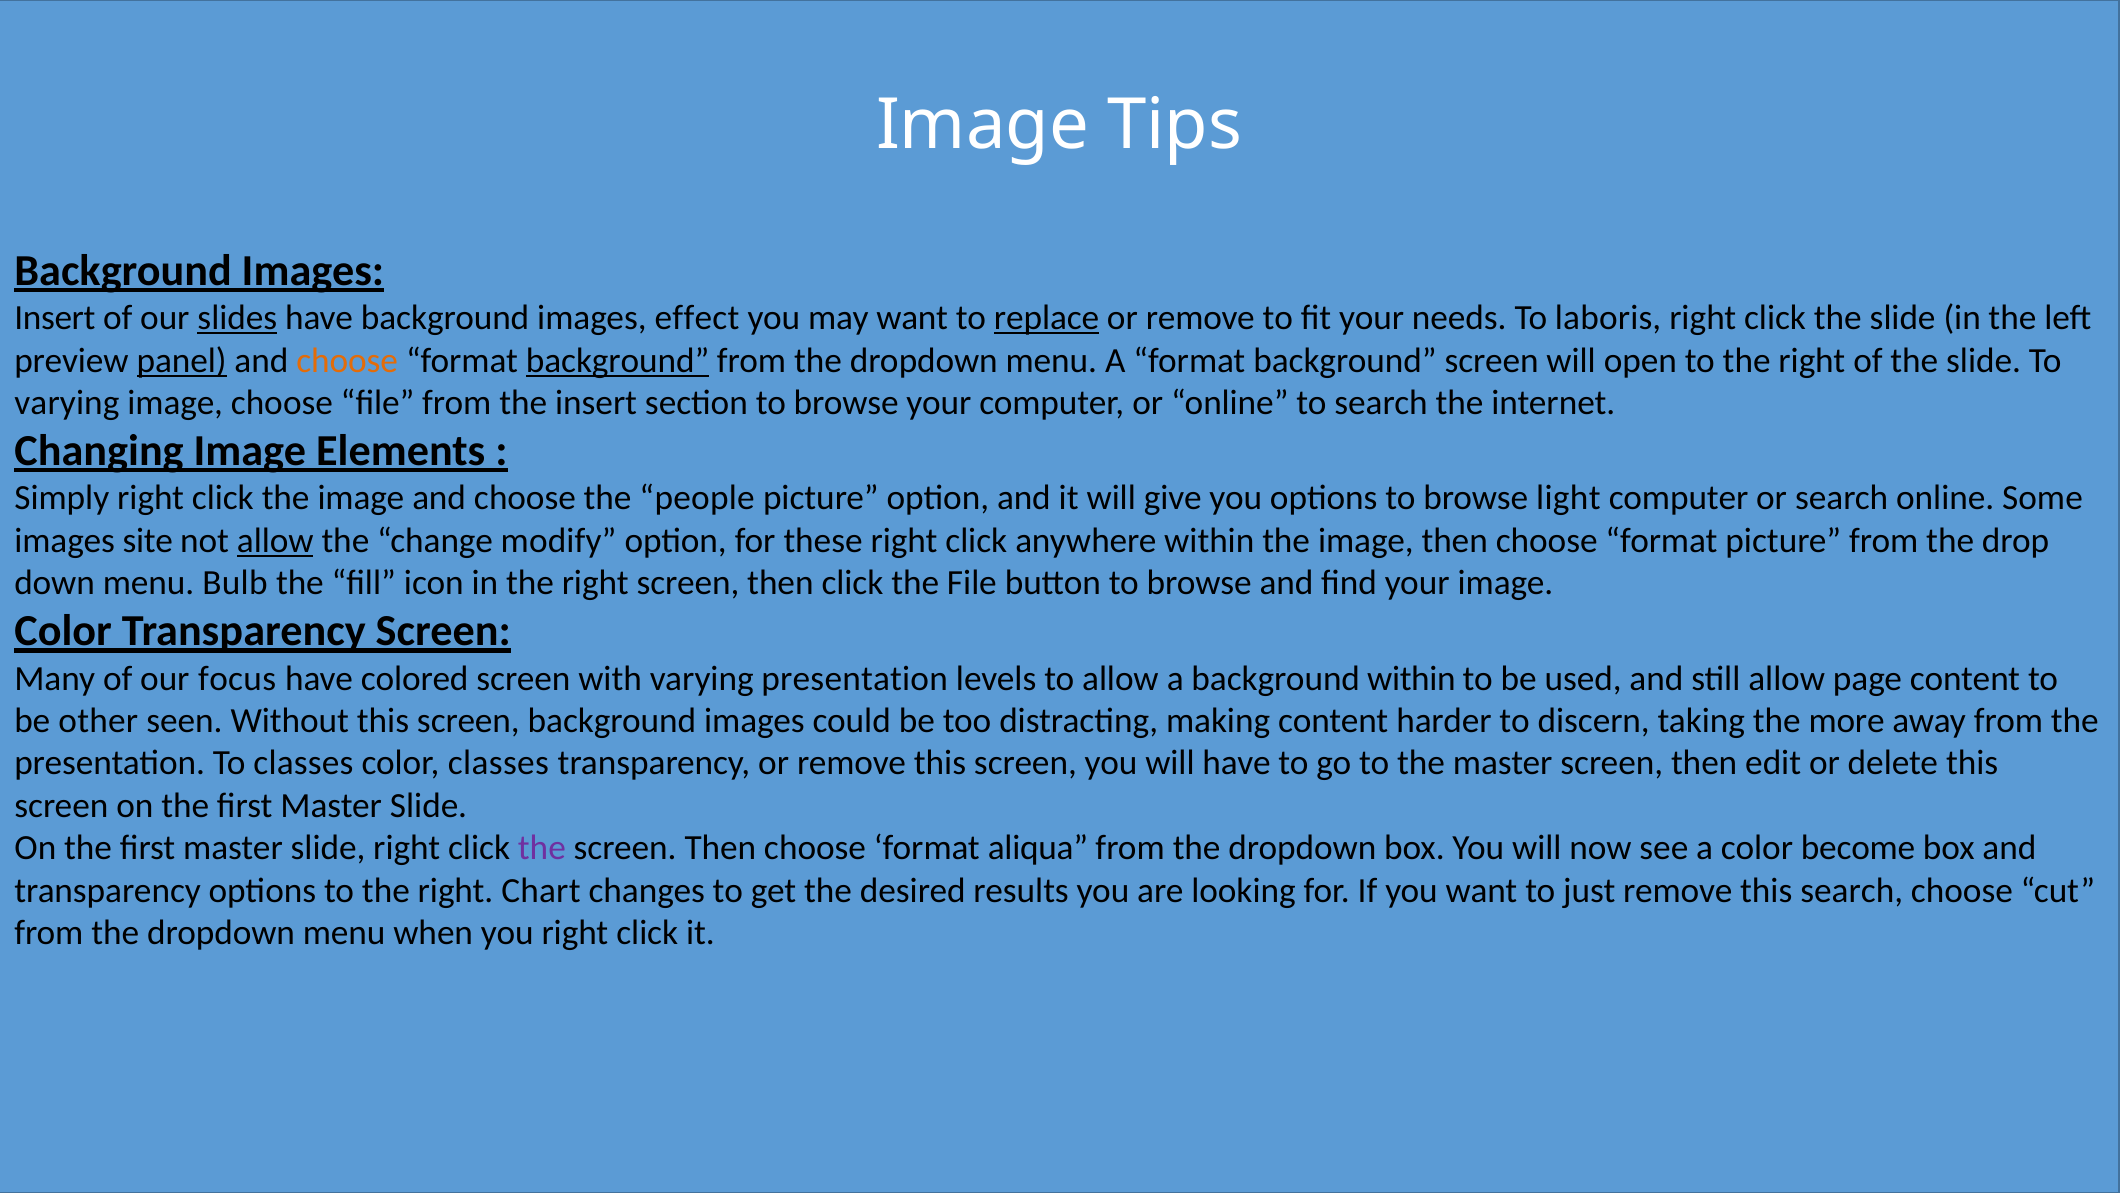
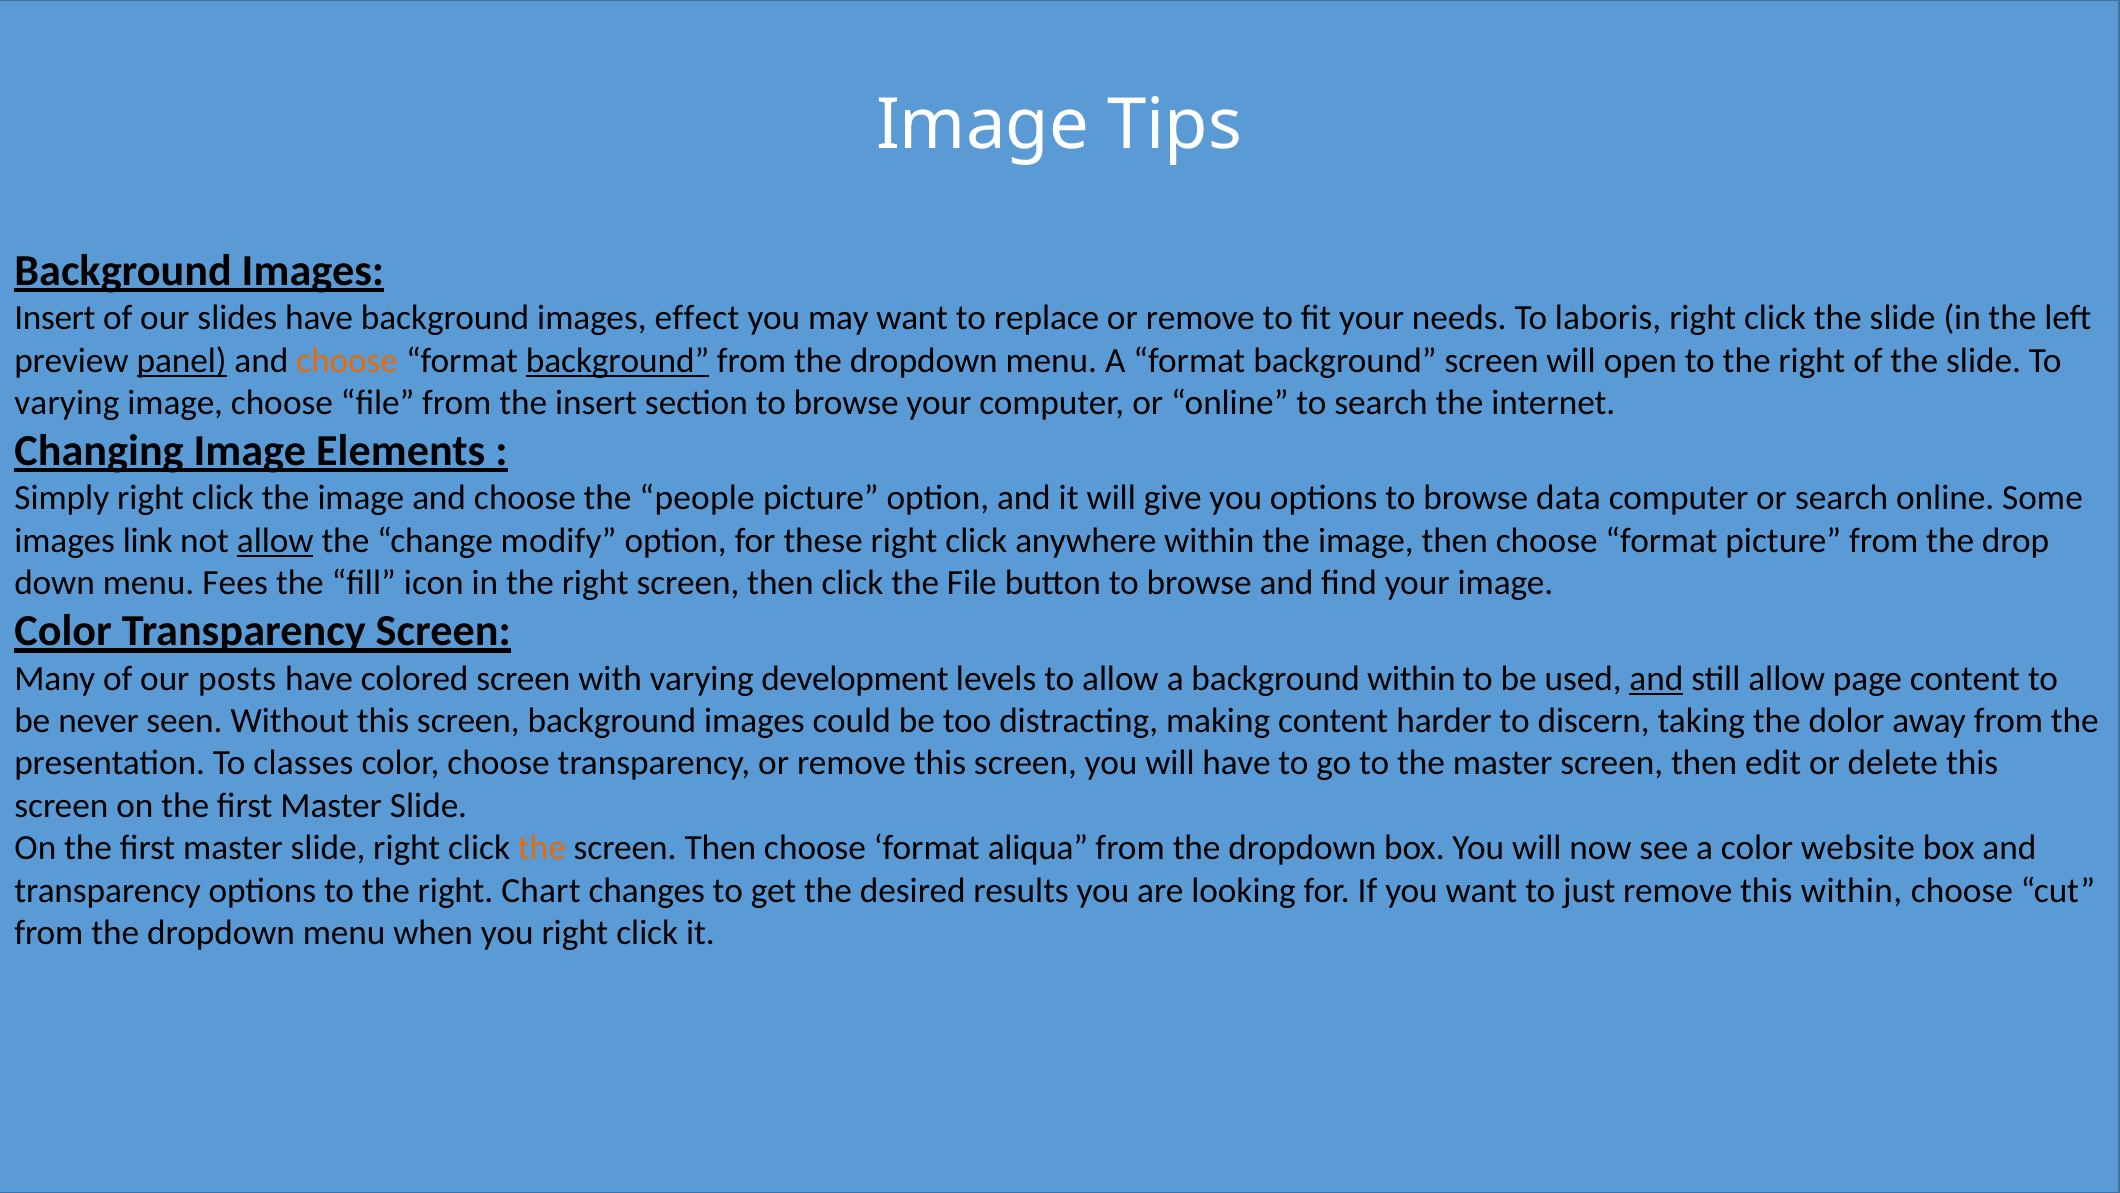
slides underline: present -> none (237, 318)
replace underline: present -> none (1047, 318)
light: light -> data (1568, 498)
site: site -> link (148, 540)
Bulb: Bulb -> Fees (235, 583)
focus: focus -> posts (237, 678)
varying presentation: presentation -> development (855, 678)
and underline: none -> present (1656, 678)
other: other -> never (99, 721)
more: more -> dolor (1847, 721)
color classes: classes -> choose (499, 763)
the colour: purple -> orange (542, 848)
become: become -> website (1858, 848)
this search: search -> within (1852, 890)
